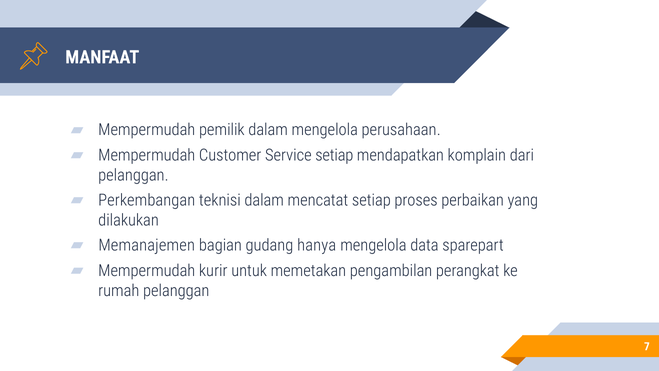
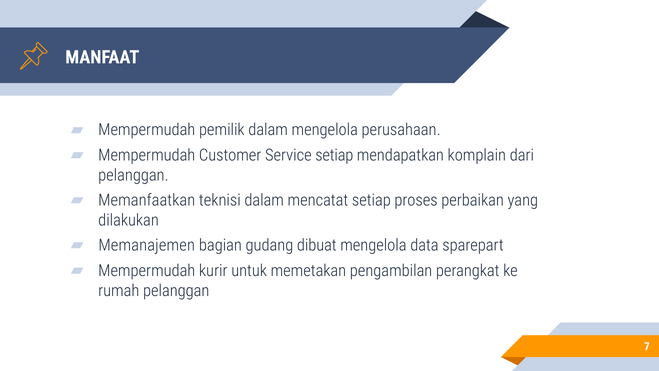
Perkembangan: Perkembangan -> Memanfaatkan (147, 200)
hanya: hanya -> dibuat (317, 245)
